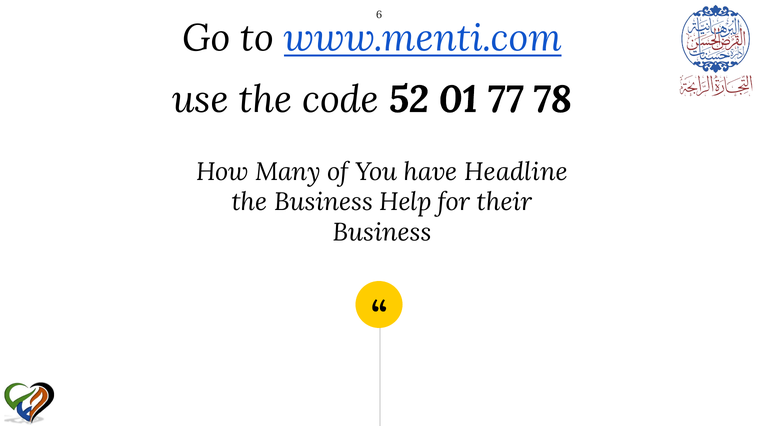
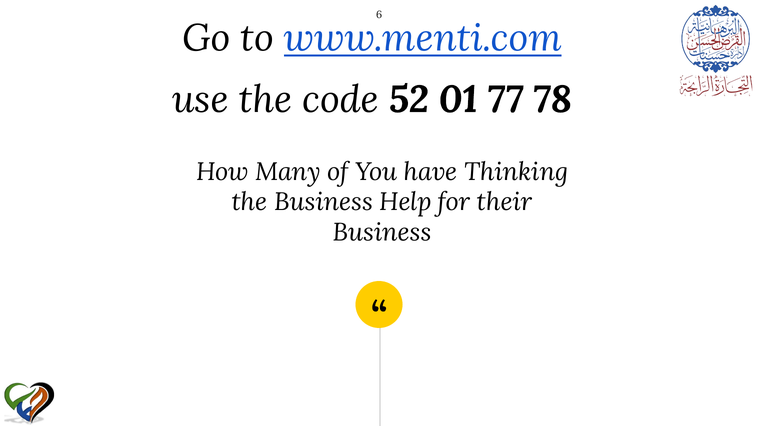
Headline: Headline -> Thinking (516, 172)
